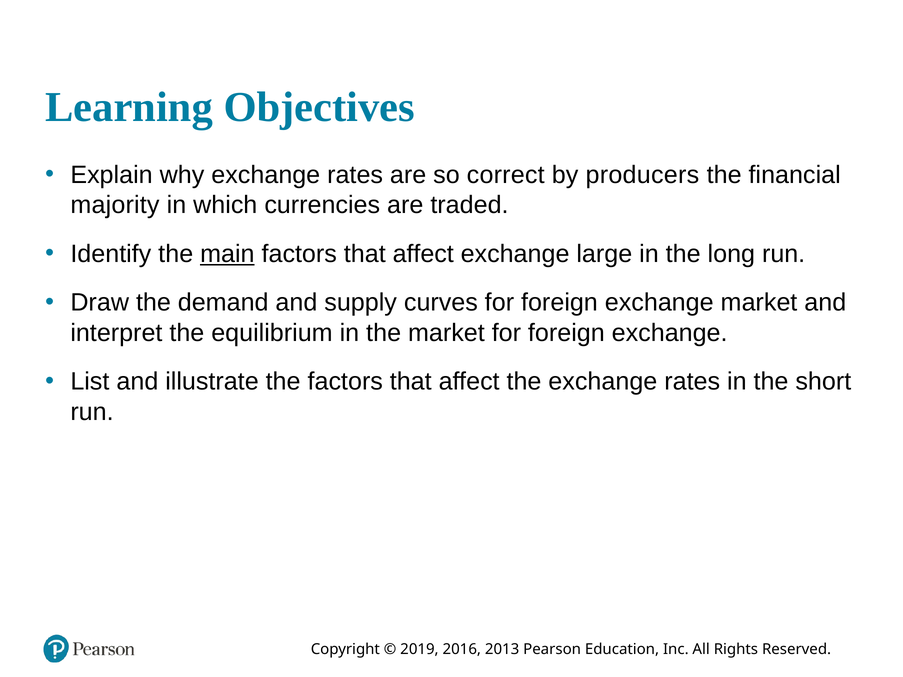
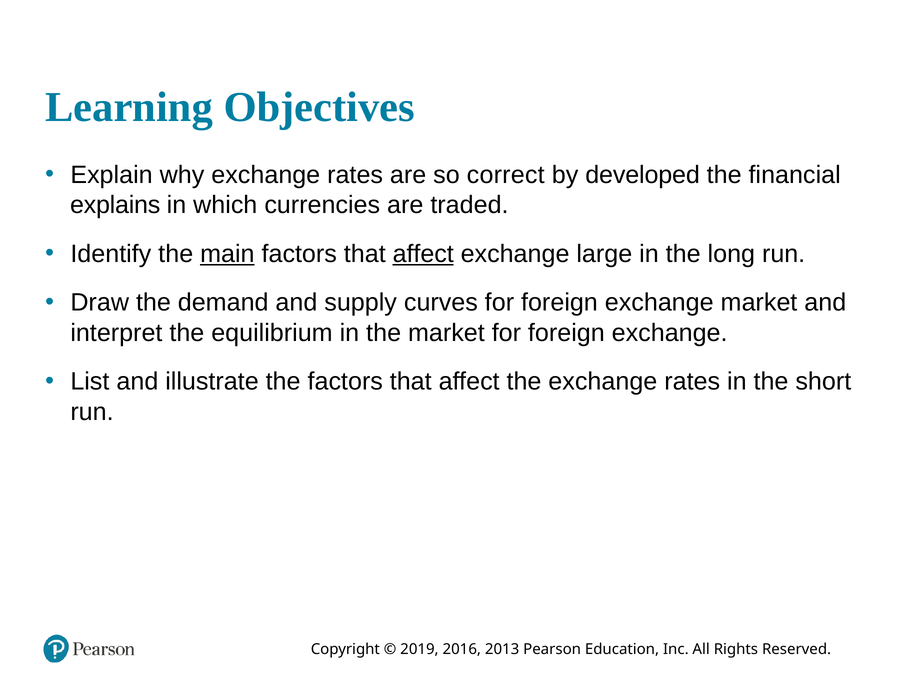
producers: producers -> developed (643, 175)
majority: majority -> explains (115, 205)
affect underline: none -> present (423, 254)
